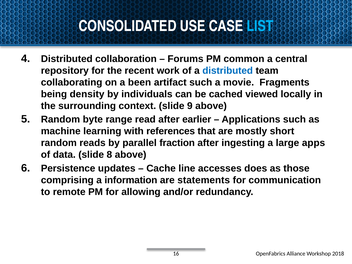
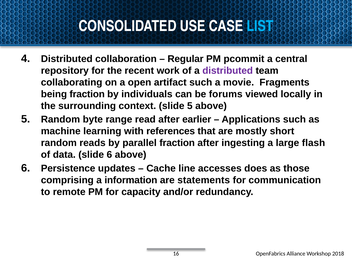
Forums: Forums -> Regular (186, 59)
common: common -> pcommit (244, 59)
distributed colour: blue -> purple (228, 71)
been: been -> open (140, 82)
being density: density -> fraction (87, 94)
cached: cached -> forums (226, 94)
slide 9: 9 -> 5 (190, 106)
apps: apps -> flash (314, 143)
slide 8: 8 -> 6 (109, 155)
allowing: allowing -> capacity (141, 192)
